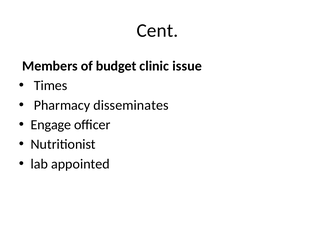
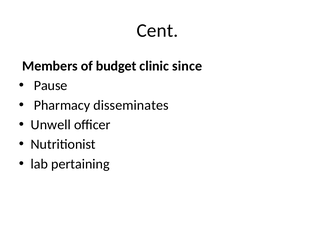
issue: issue -> since (187, 66)
Times: Times -> Pause (51, 86)
Engage: Engage -> Unwell (51, 125)
appointed: appointed -> pertaining (80, 164)
